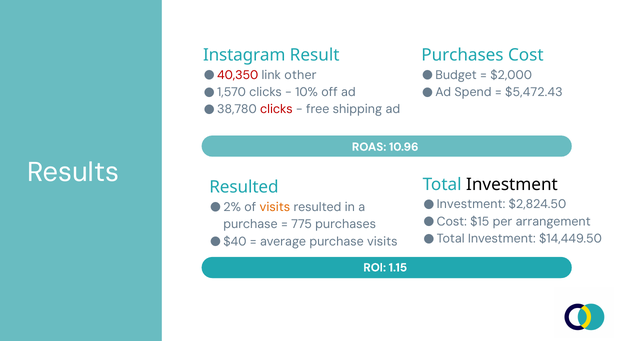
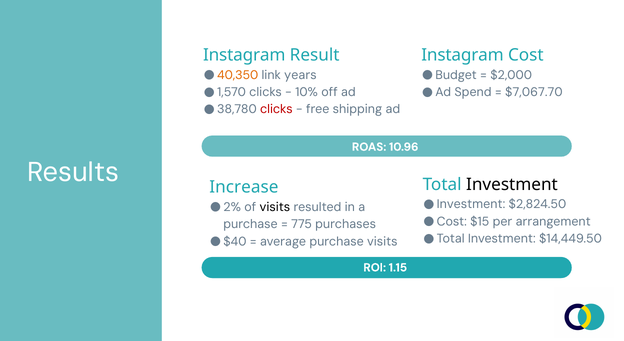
Purchases: Purchases -> Instagram (463, 55)
40,350 colour: red -> orange (238, 75)
other: other -> years (300, 75)
$5,472.43: $5,472.43 -> $7,067.70 (534, 92)
Resulted: Resulted -> Increase (244, 187)
visits colour: orange -> black (275, 207)
